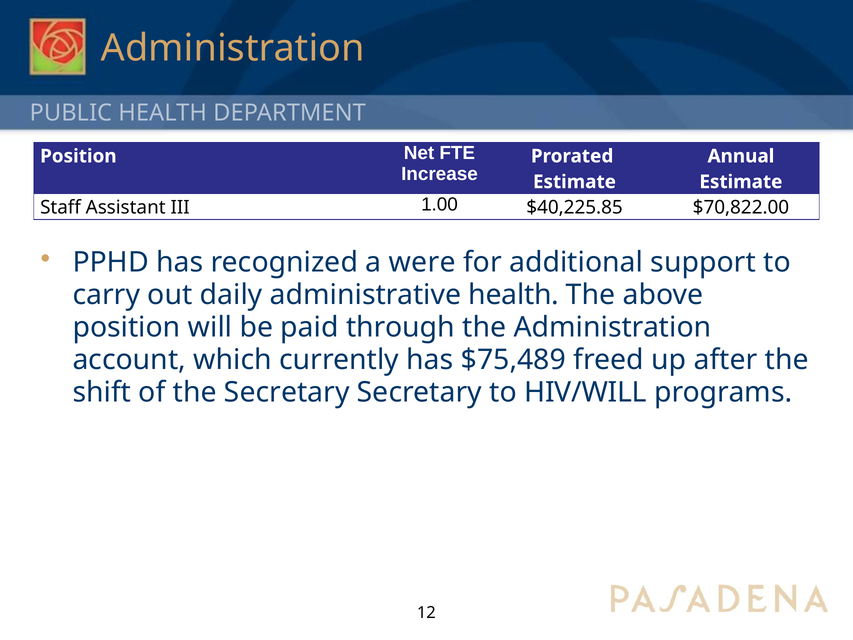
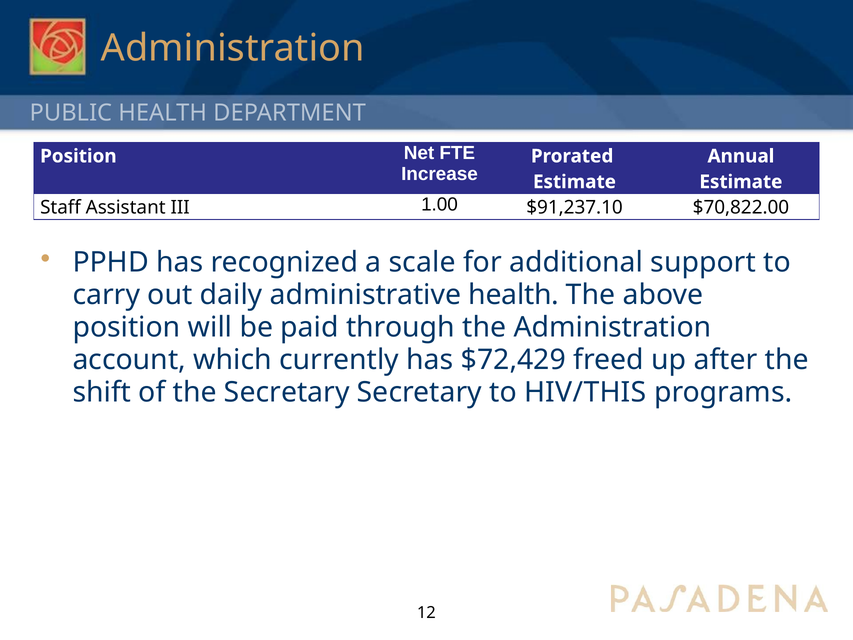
$40,225.85: $40,225.85 -> $91,237.10 (575, 208)
were: were -> scale (422, 262)
$75,489: $75,489 -> $72,429 (513, 360)
HIV/WILL: HIV/WILL -> HIV/THIS (585, 392)
